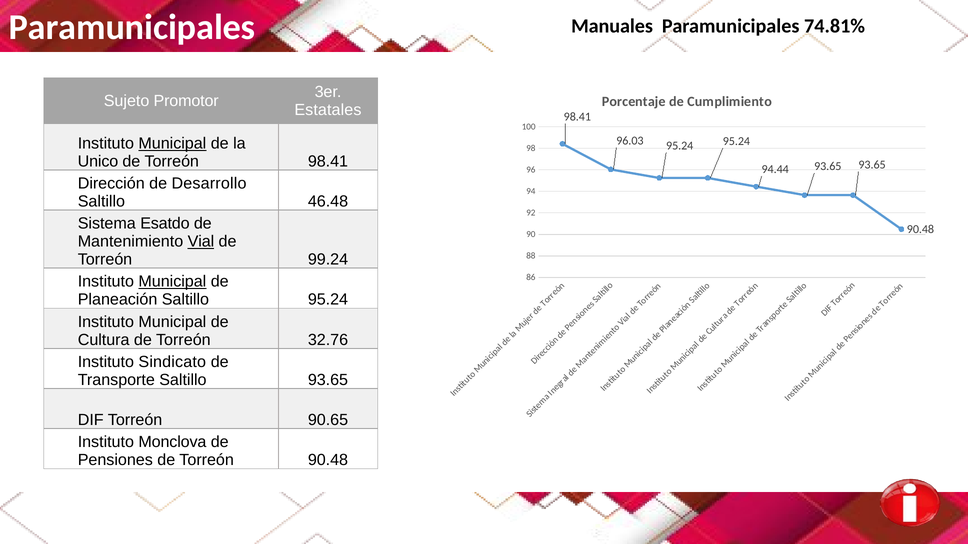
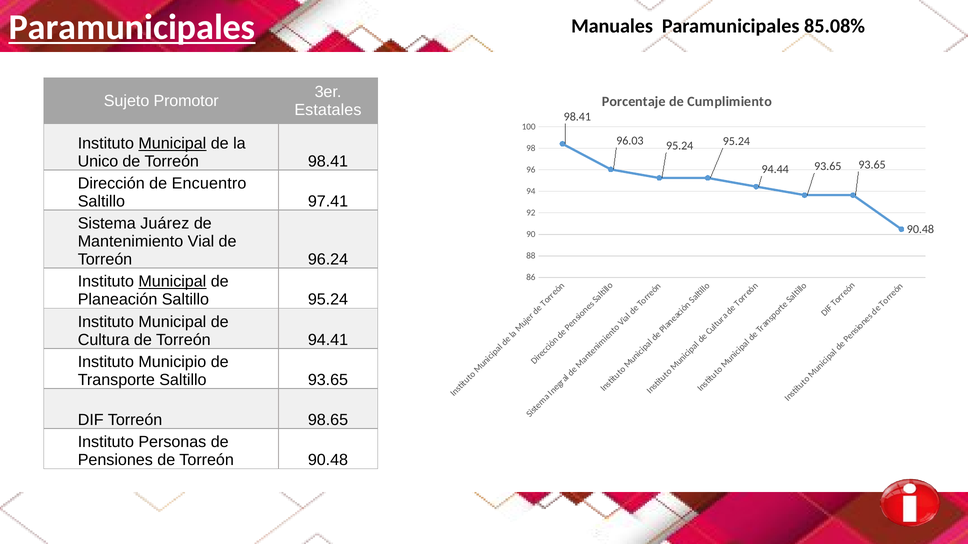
Paramunicipales underline: none -> present (132, 27)
74.81%: 74.81% -> 85.08% (835, 26)
Desarrollo: Desarrollo -> Encuentro (209, 184)
46.48: 46.48 -> 97.41 (328, 202)
Esatdo: Esatdo -> Juárez (165, 224)
Vial underline: present -> none (201, 242)
99.24: 99.24 -> 96.24 (328, 260)
32.76: 32.76 -> 94.41 (328, 340)
Sindicato: Sindicato -> Municipio (172, 362)
90.65: 90.65 -> 98.65 (328, 420)
Monclova: Monclova -> Personas (172, 443)
